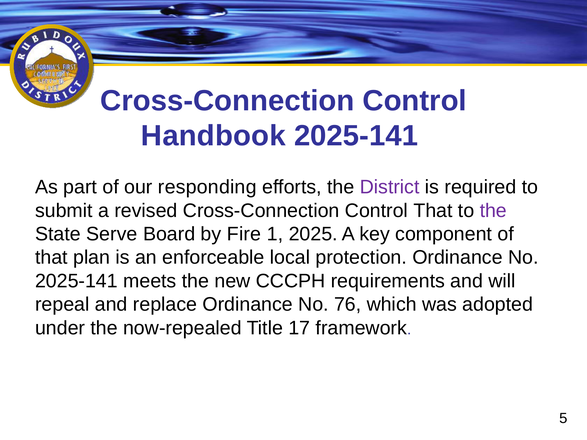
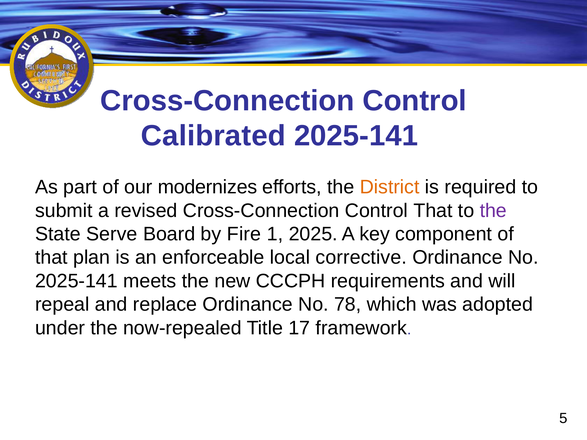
Handbook: Handbook -> Calibrated (213, 136)
responding: responding -> modernizes (207, 187)
District colour: purple -> orange (390, 187)
protection: protection -> corrective (361, 258)
76: 76 -> 78 (348, 305)
